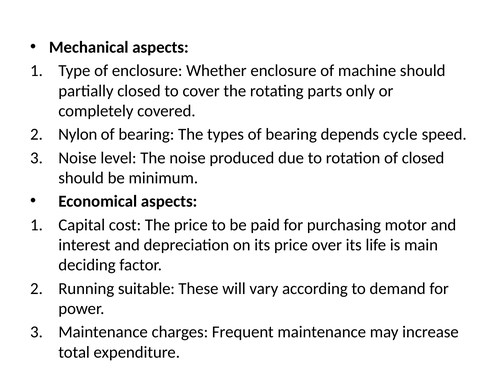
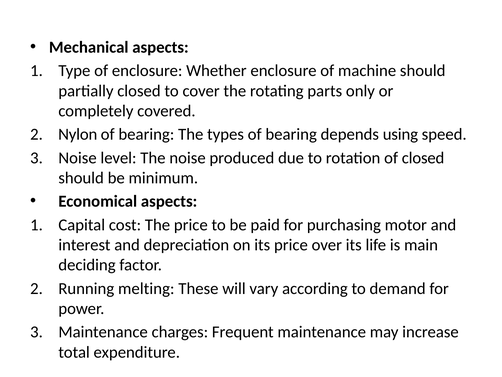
cycle: cycle -> using (400, 134)
suitable: suitable -> melting (146, 288)
